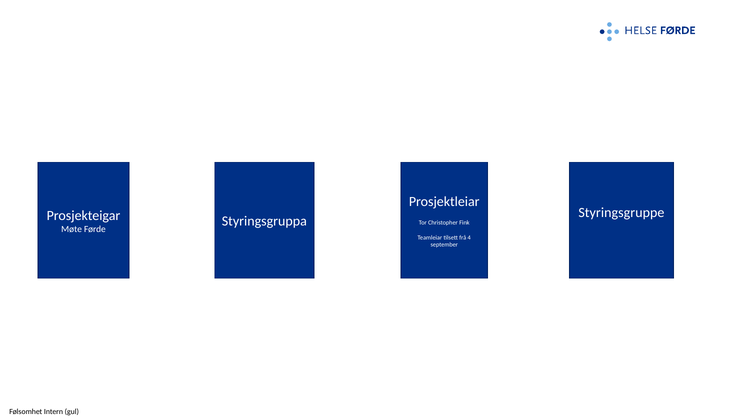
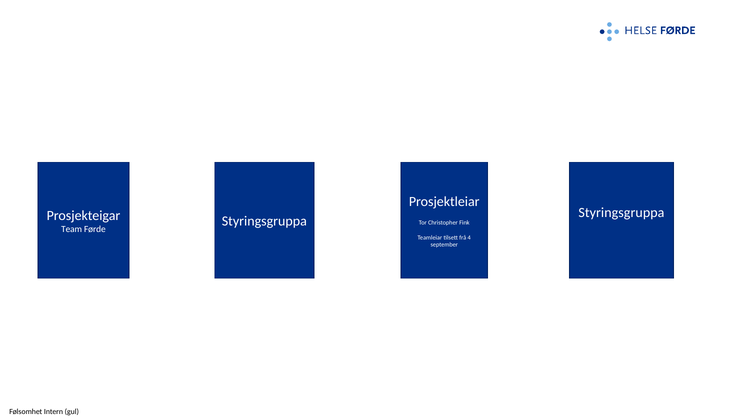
Styringsgruppe: Styringsgruppe -> Styringsgruppa (621, 213)
Møte: Møte -> Team (72, 229)
